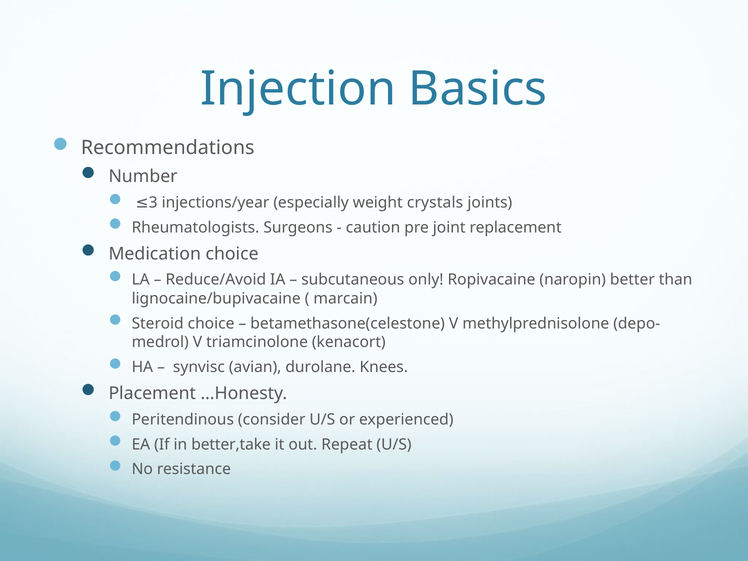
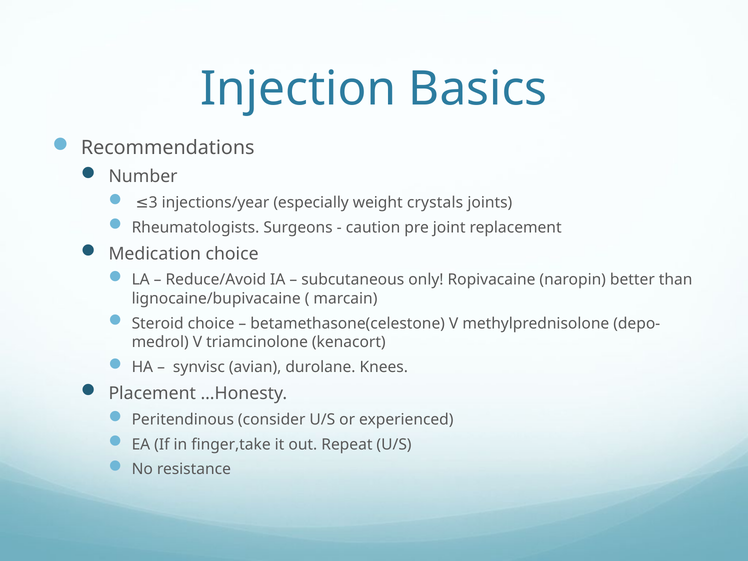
better,take: better,take -> finger,take (231, 444)
